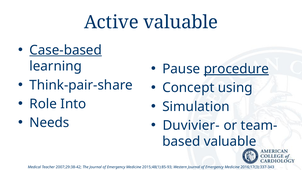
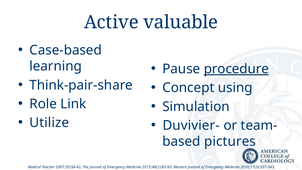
Case-based underline: present -> none (66, 50)
Into: Into -> Link (73, 104)
Needs: Needs -> Utilize (49, 123)
valuable: valuable -> pictures (230, 141)
